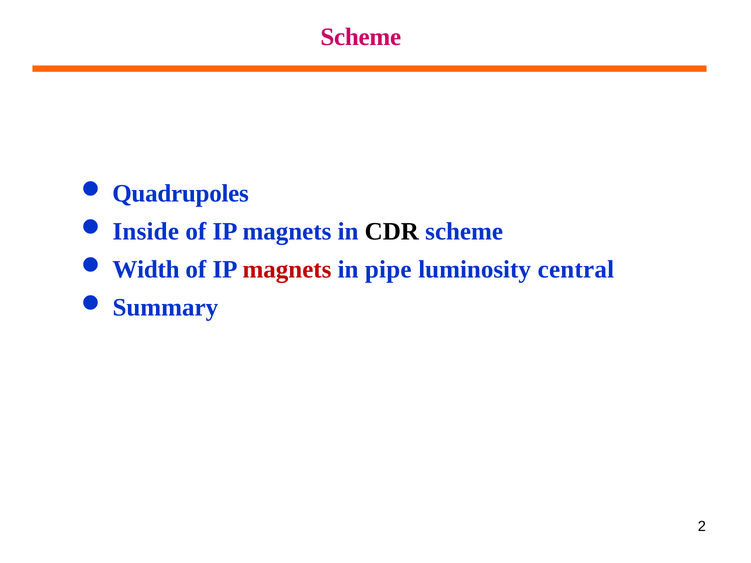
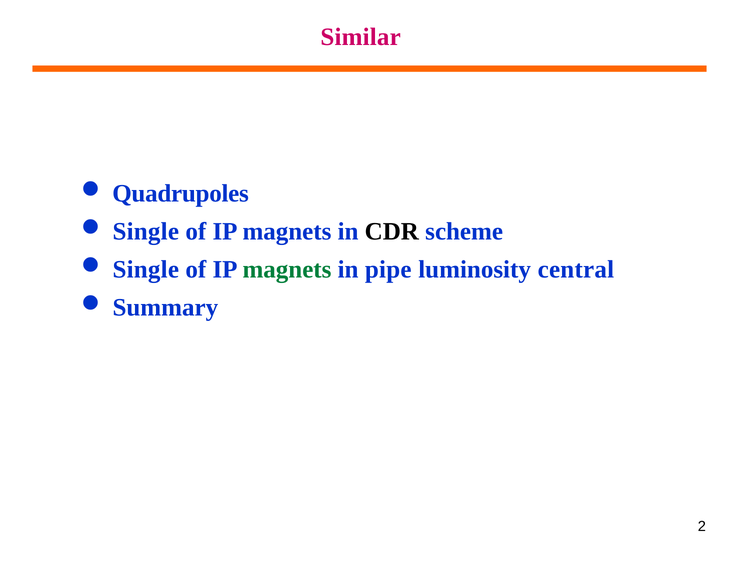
Scheme: Scheme -> Similar (361, 37)
Inside: Inside -> Single (146, 232)
Width: Width -> Single (146, 270)
magnets colour: red -> green (287, 270)
